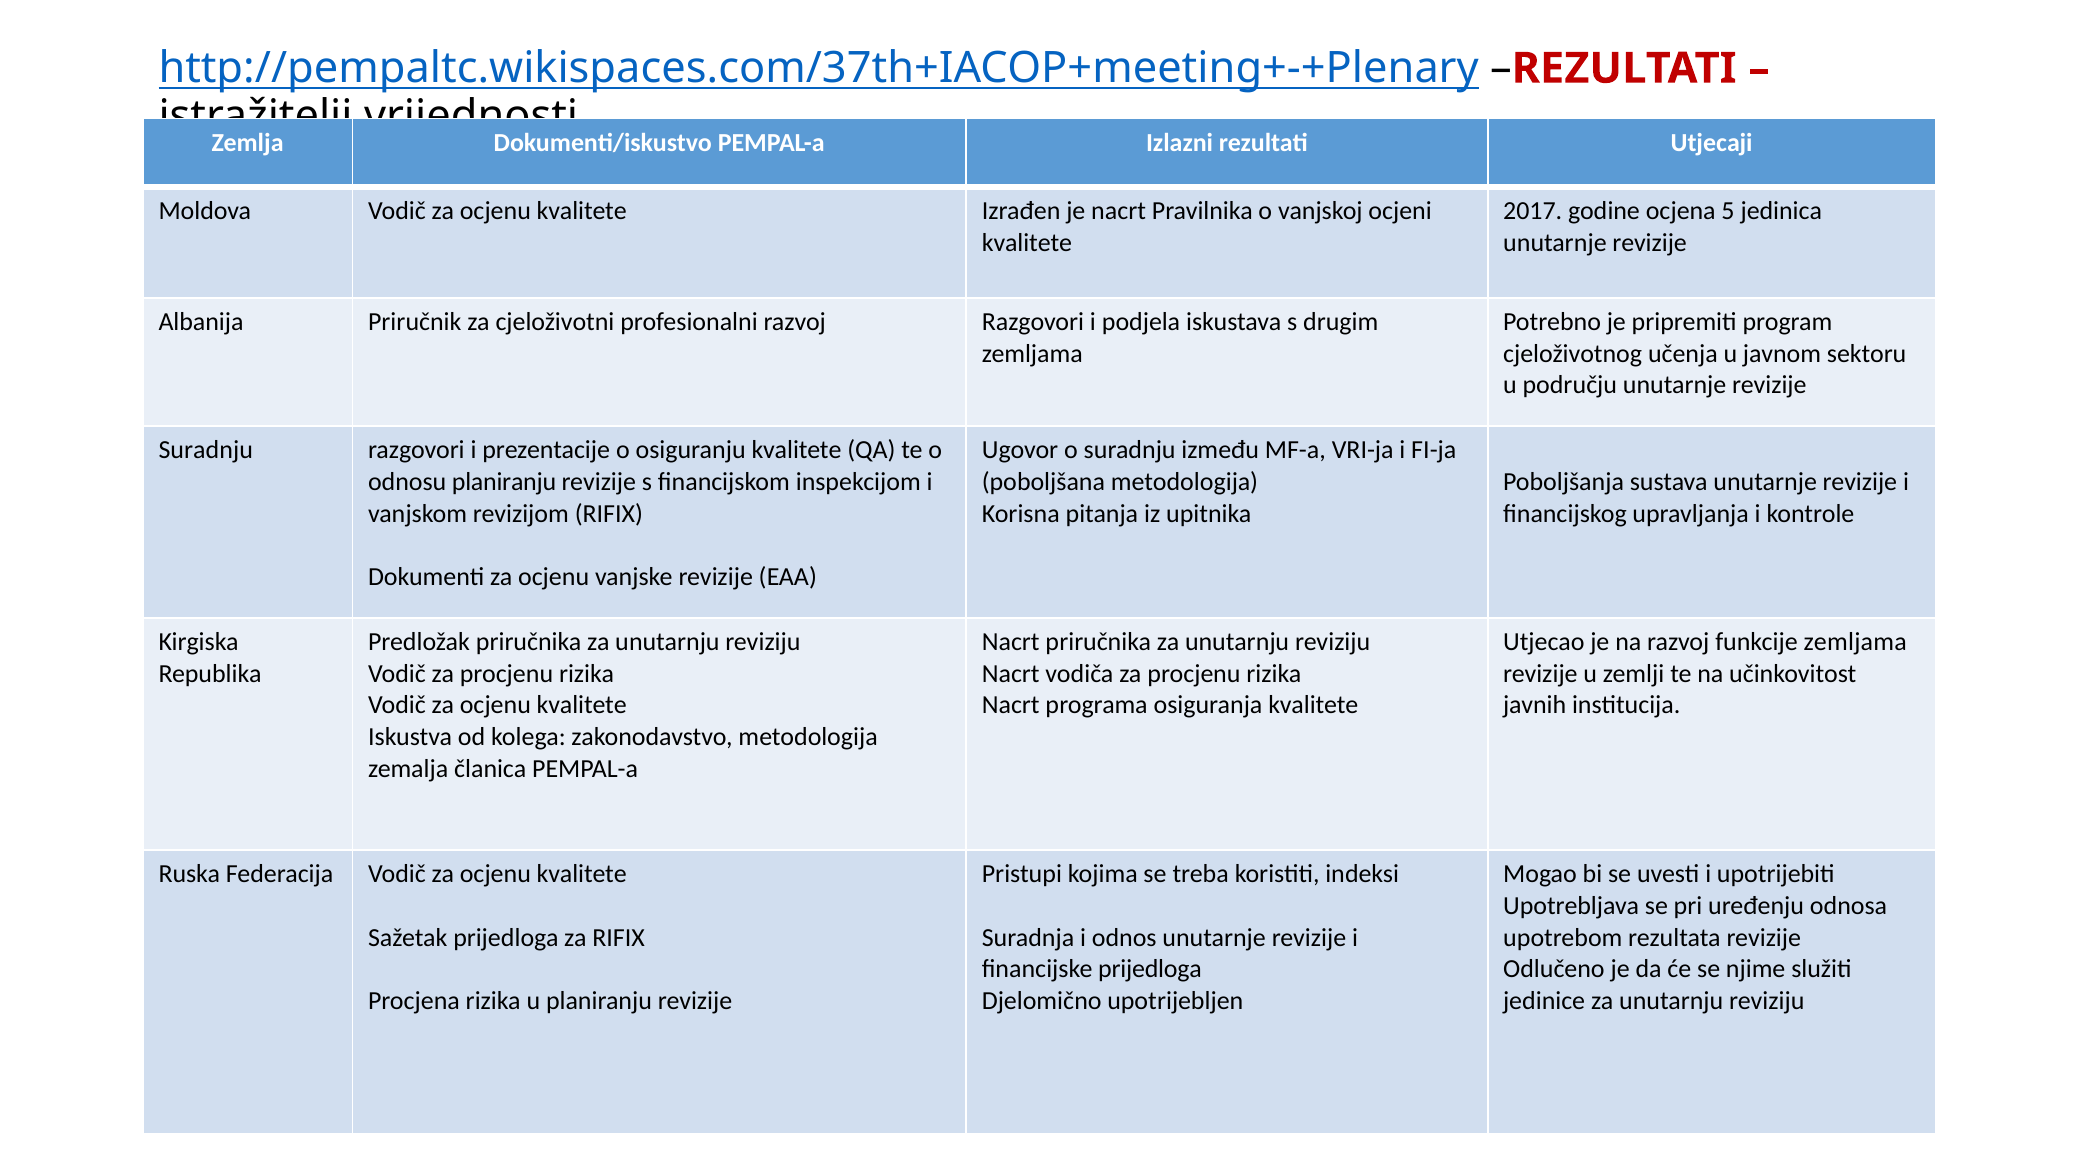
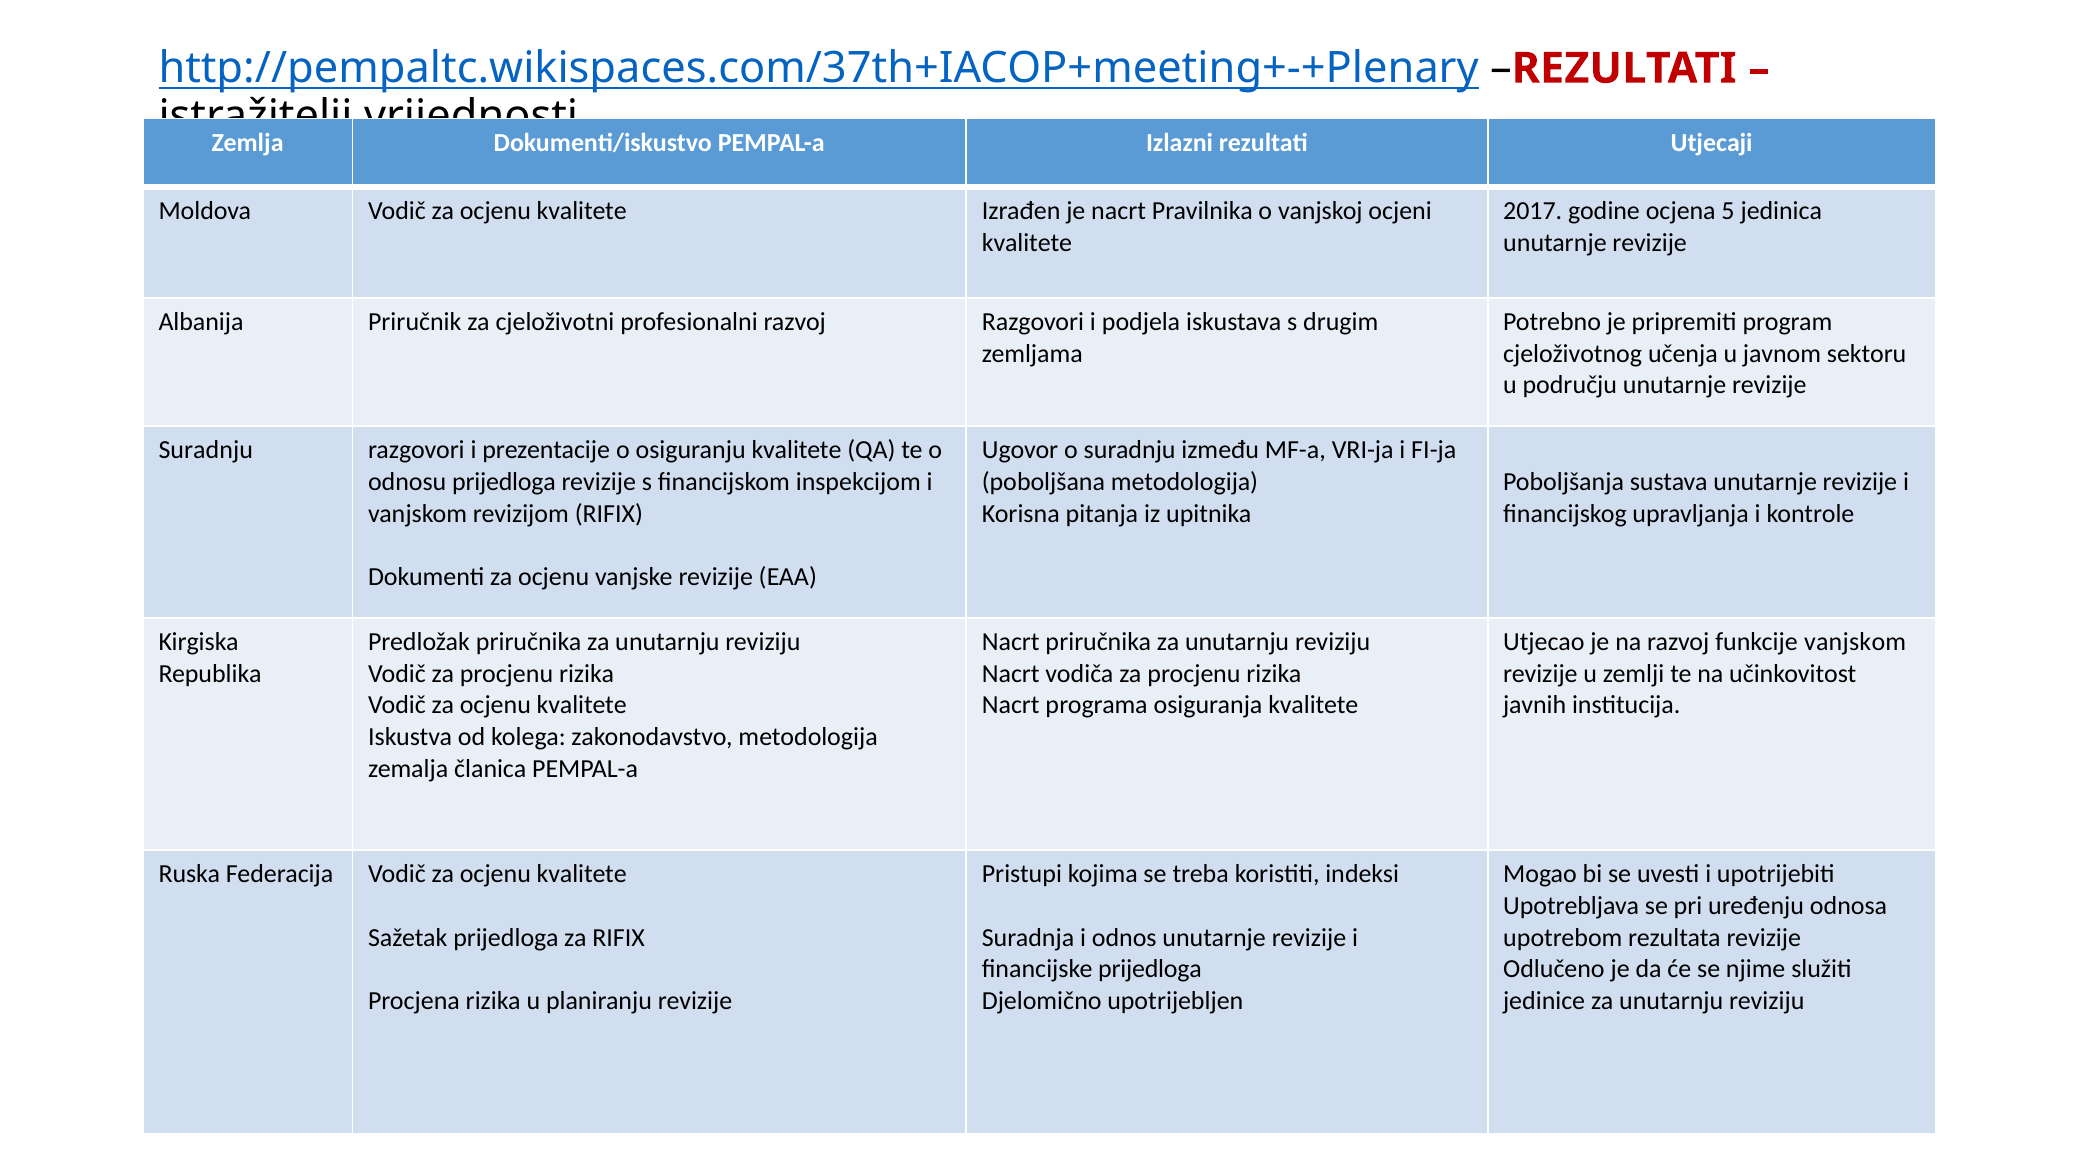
odnosu planiranju: planiranju -> prijedloga (504, 482)
funkcije zemljama: zemljama -> vanjskom (1855, 641)
